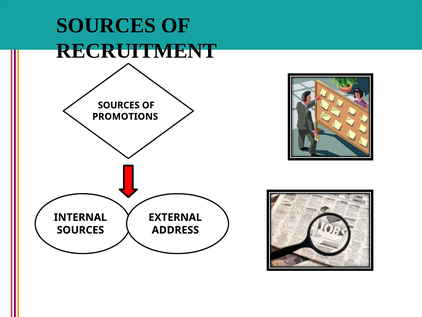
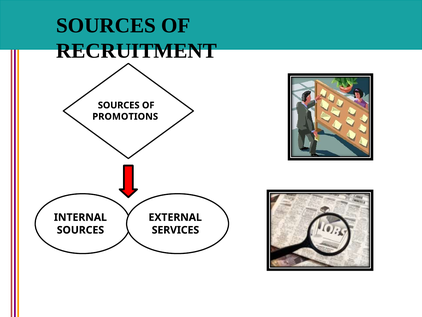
ADDRESS: ADDRESS -> SERVICES (175, 230)
